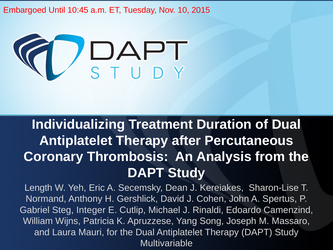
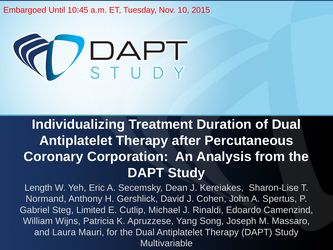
Thrombosis: Thrombosis -> Corporation (128, 157)
Integer: Integer -> Limited (91, 210)
